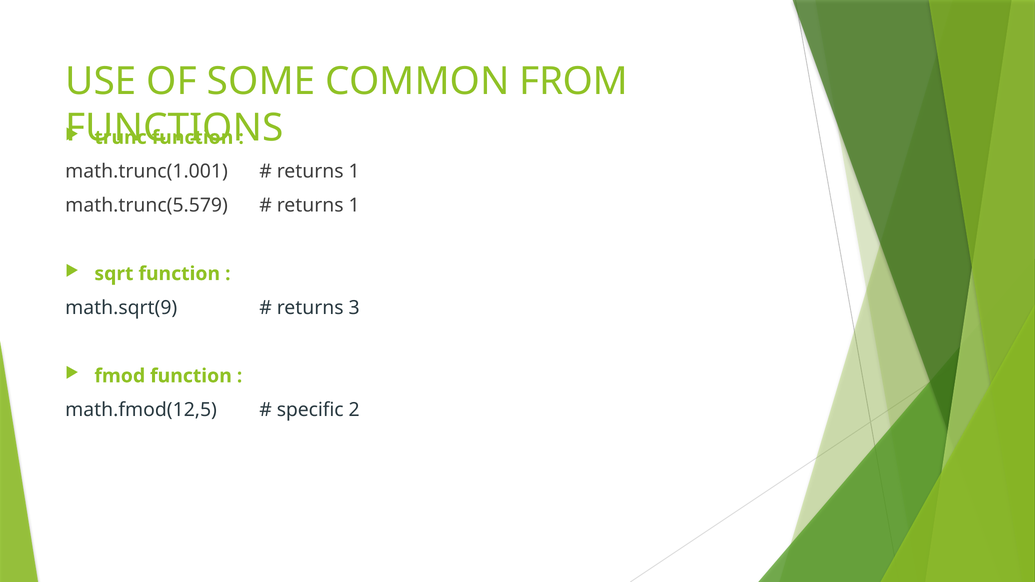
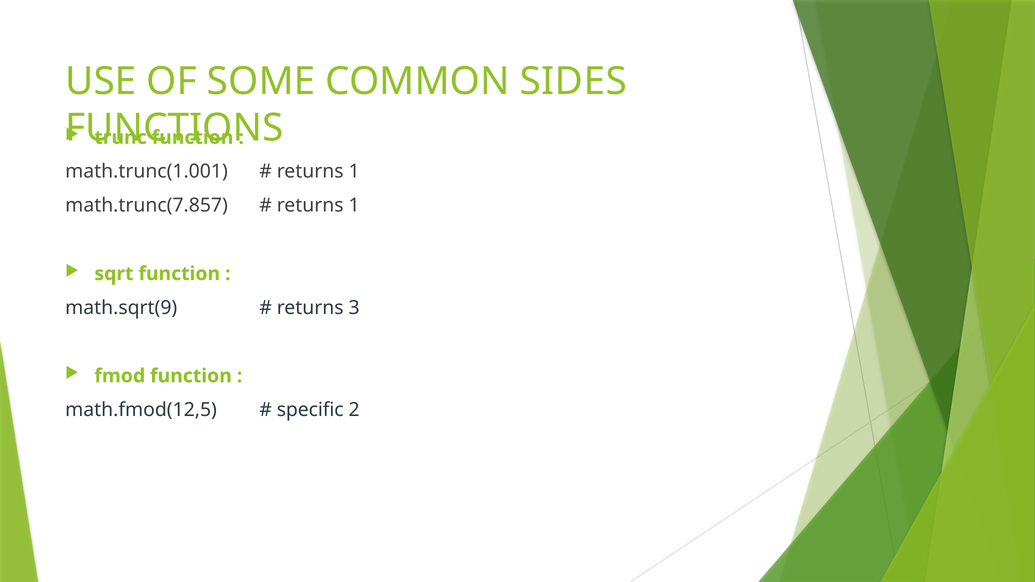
FROM: FROM -> SIDES (573, 82)
math.trunc(5.579: math.trunc(5.579 -> math.trunc(7.857 (147, 206)
